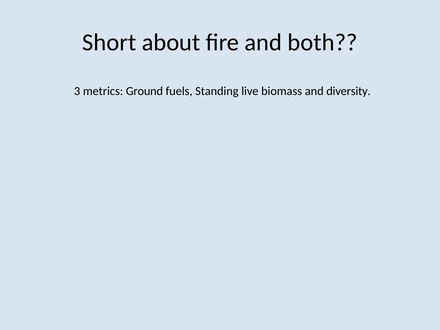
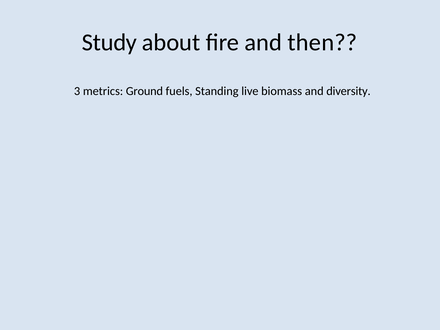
Short: Short -> Study (109, 42)
both: both -> then (322, 42)
